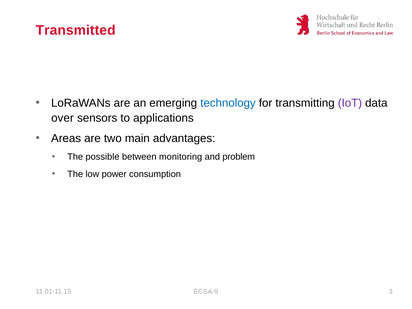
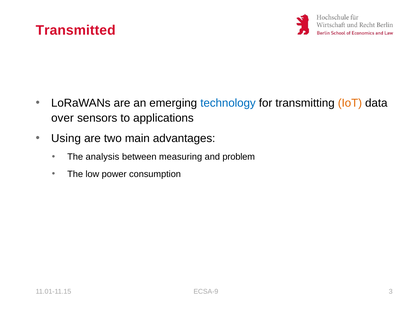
IoT colour: purple -> orange (350, 103)
Areas: Areas -> Using (66, 138)
possible: possible -> analysis (102, 157)
monitoring: monitoring -> measuring (181, 157)
